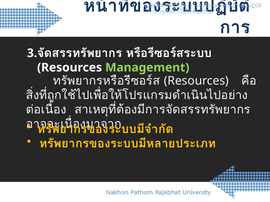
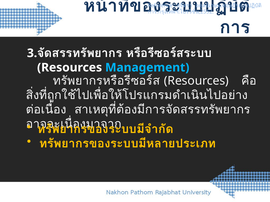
Management colour: light green -> light blue (147, 68)
